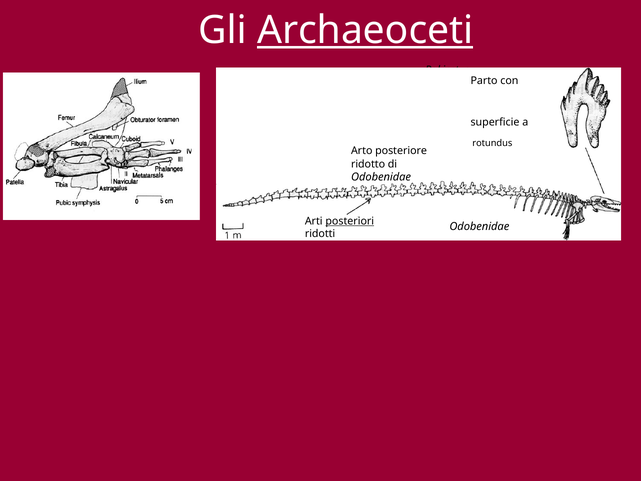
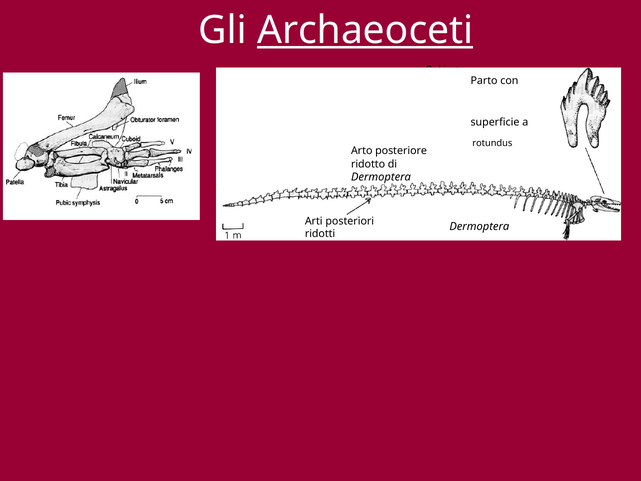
Odobenidae: Odobenidae -> Dermoptera (381, 177)
posteriori underline: present -> none (350, 221)
Odobenidae: Odobenidae -> Dermoptera (479, 226)
